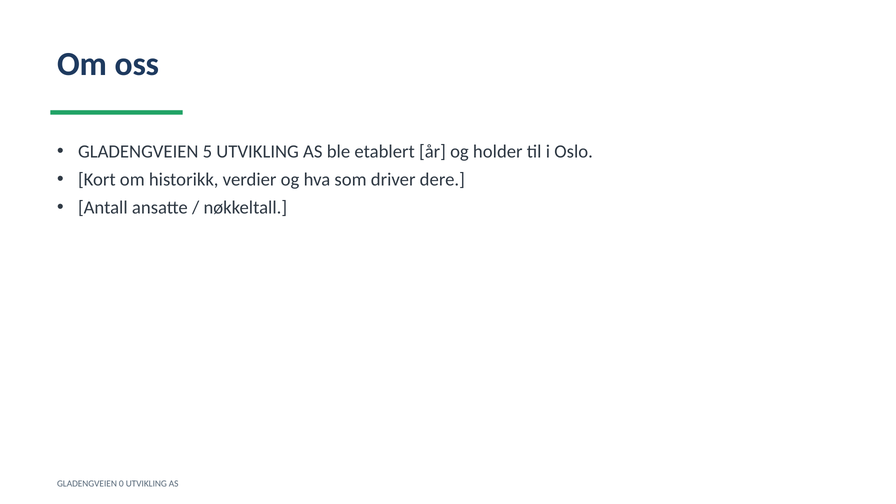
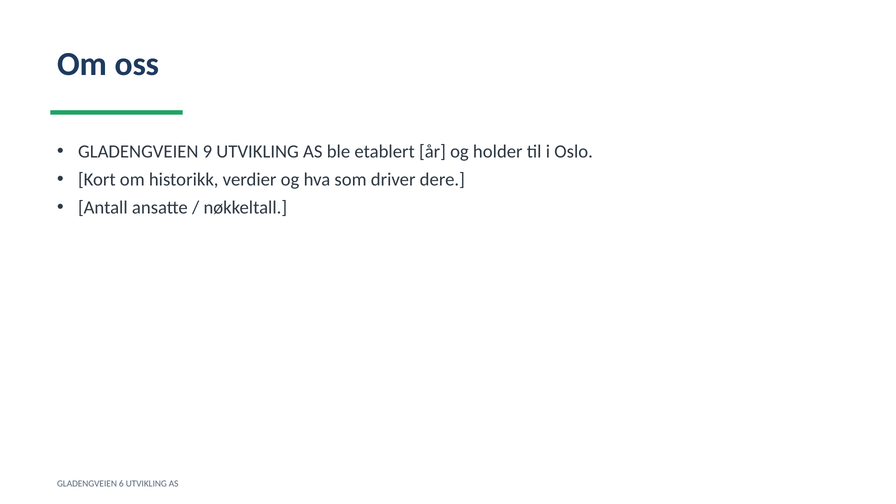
5: 5 -> 9 (207, 152)
0: 0 -> 6 (121, 484)
